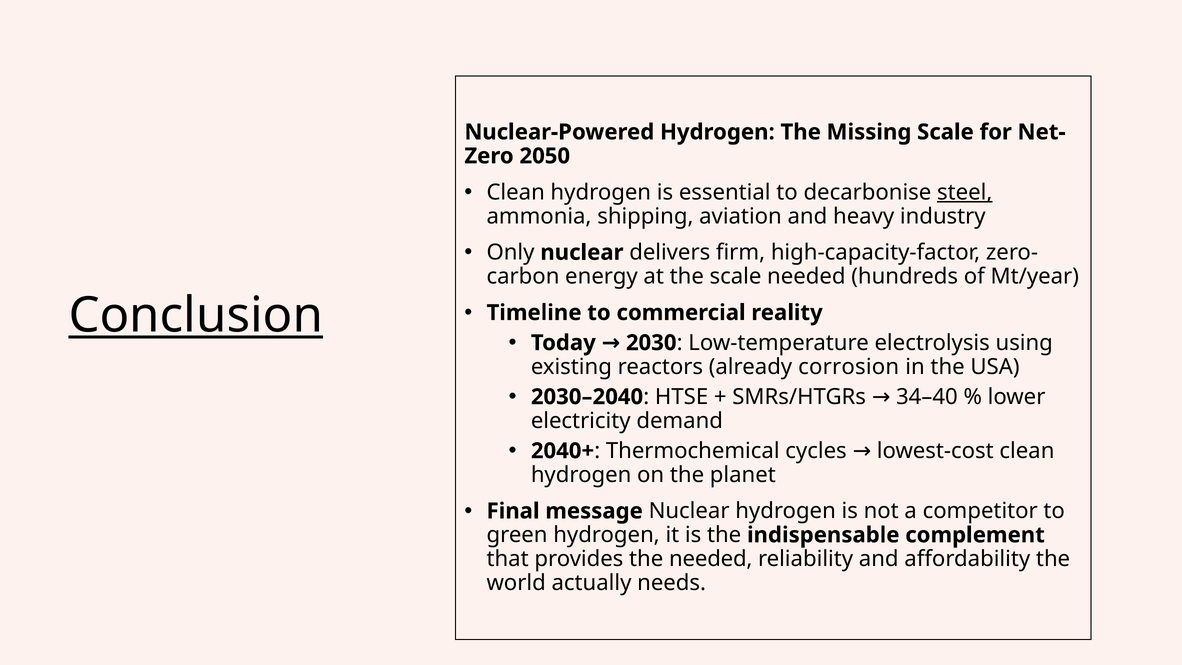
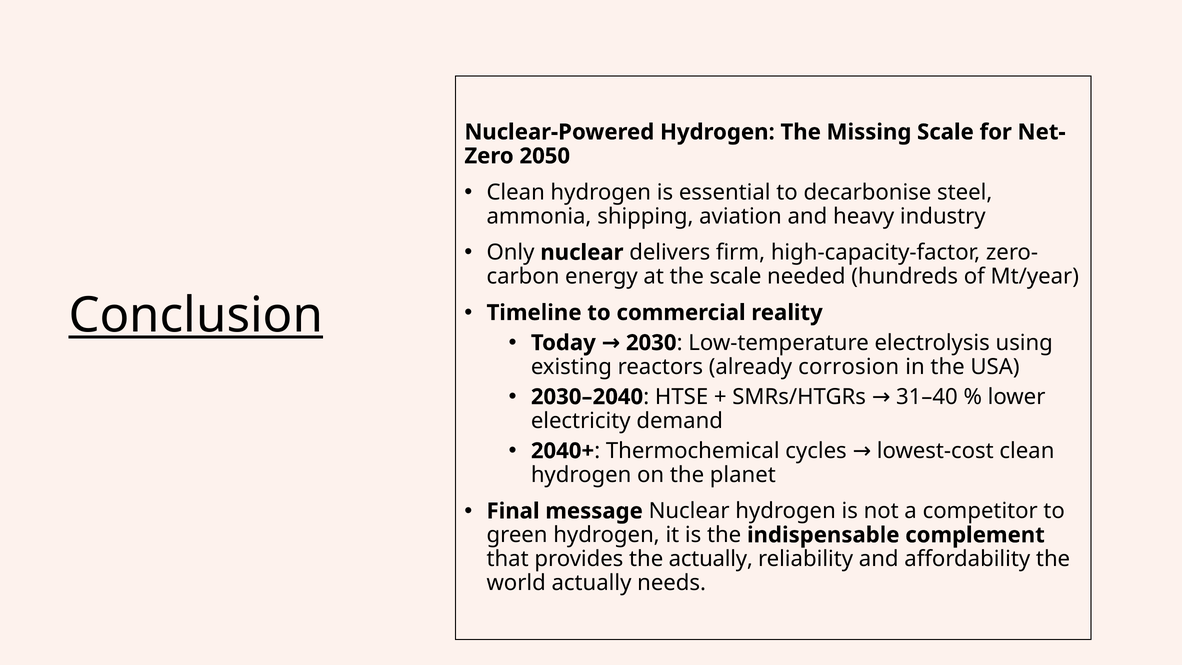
steel underline: present -> none (965, 192)
34–40: 34–40 -> 31–40 (927, 397)
the needed: needed -> actually (711, 559)
